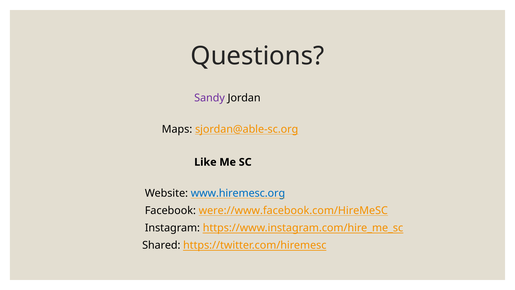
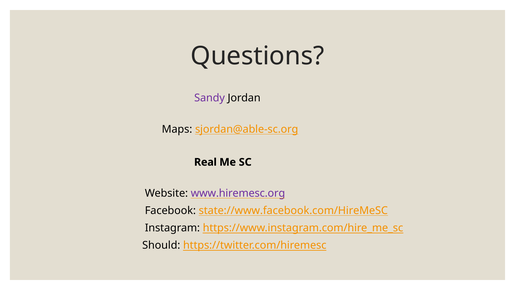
Like: Like -> Real (205, 162)
www.hiremesc.org colour: blue -> purple (238, 193)
were://www.facebook.com/HireMeSC: were://www.facebook.com/HireMeSC -> state://www.facebook.com/HireMeSC (293, 210)
Shared: Shared -> Should (161, 245)
